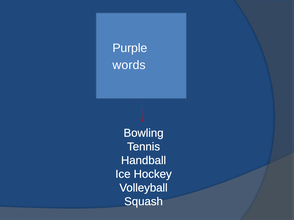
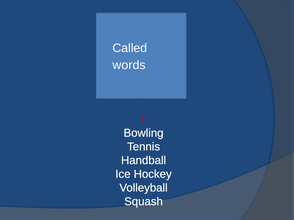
Purple: Purple -> Called (130, 48)
